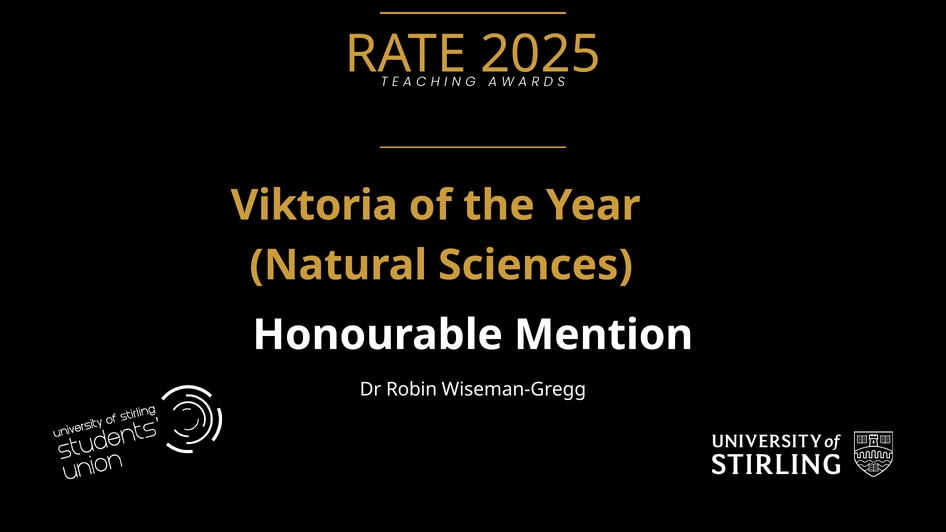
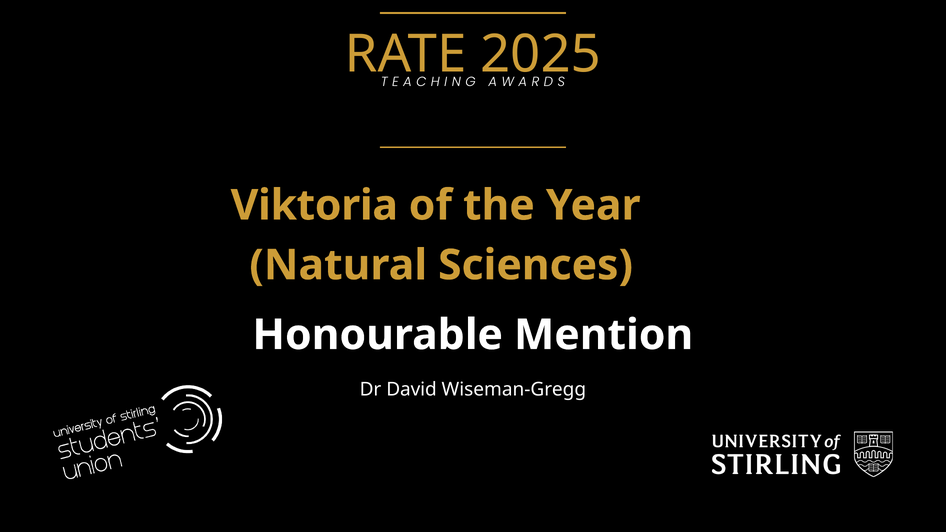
Robin: Robin -> David (412, 389)
